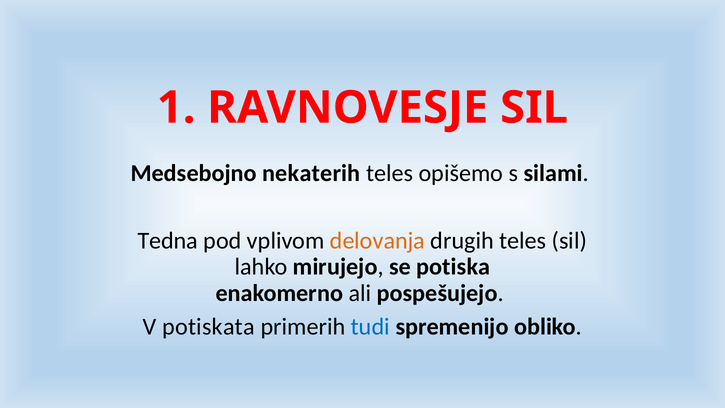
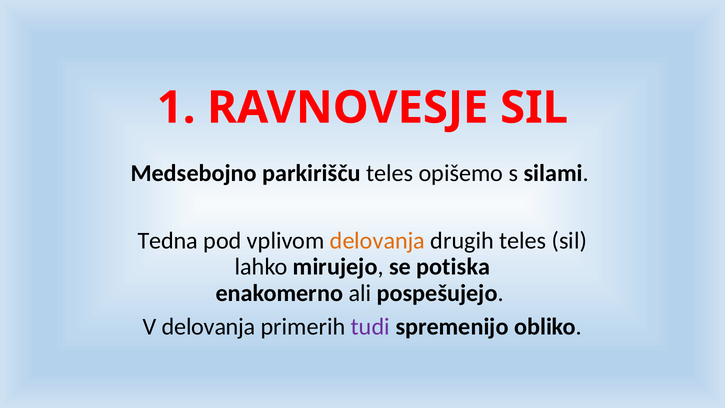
nekaterih: nekaterih -> parkirišču (311, 173)
V potiskata: potiskata -> delovanja (209, 327)
tudi colour: blue -> purple (370, 327)
